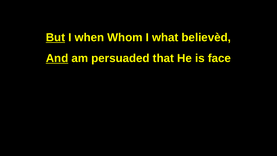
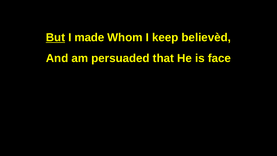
when: when -> made (89, 38)
what: what -> keep (165, 38)
And underline: present -> none (57, 58)
